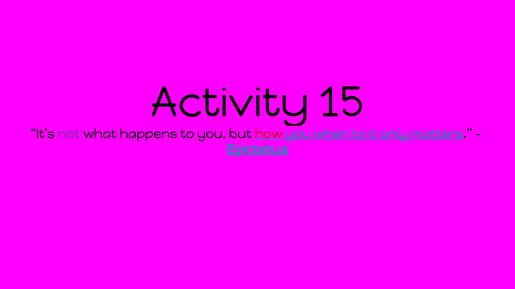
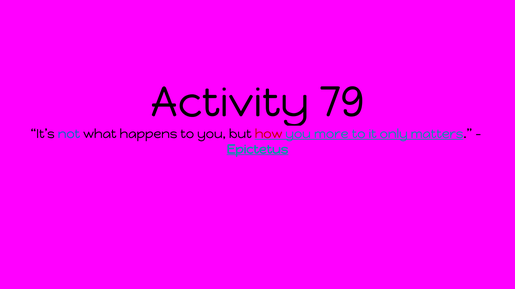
15: 15 -> 79 (342, 103)
not colour: purple -> blue (69, 134)
when: when -> more (331, 134)
